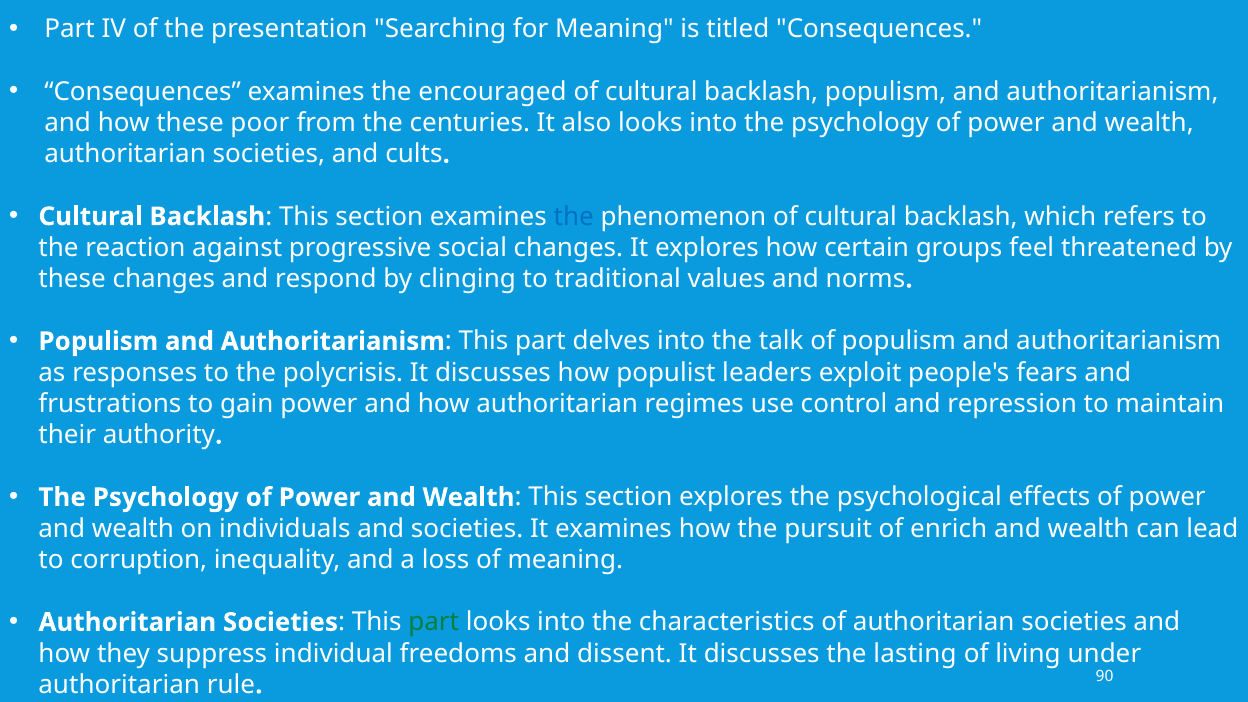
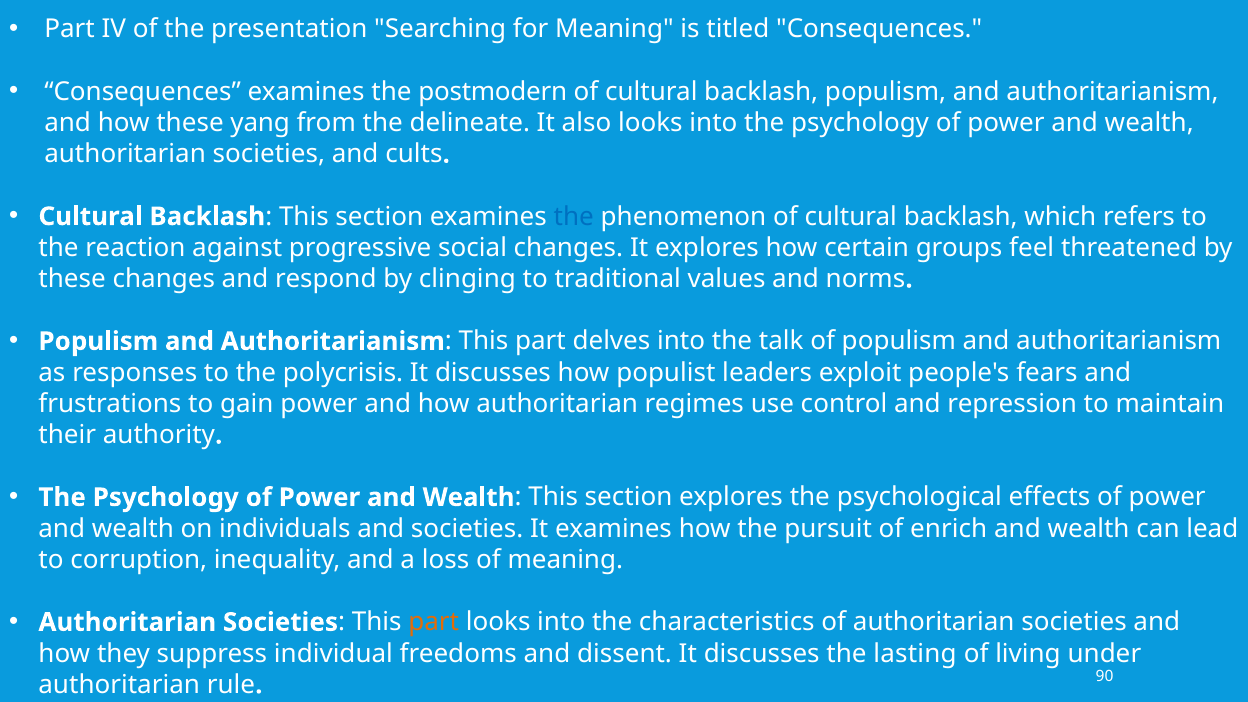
encouraged: encouraged -> postmodern (493, 92)
poor: poor -> yang (260, 123)
centuries: centuries -> delineate (470, 123)
part colour: green -> orange (434, 622)
